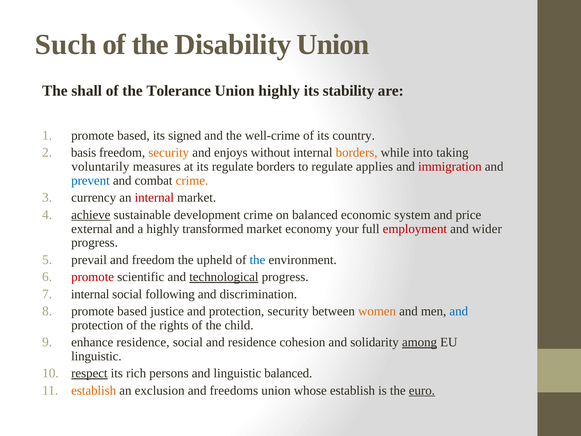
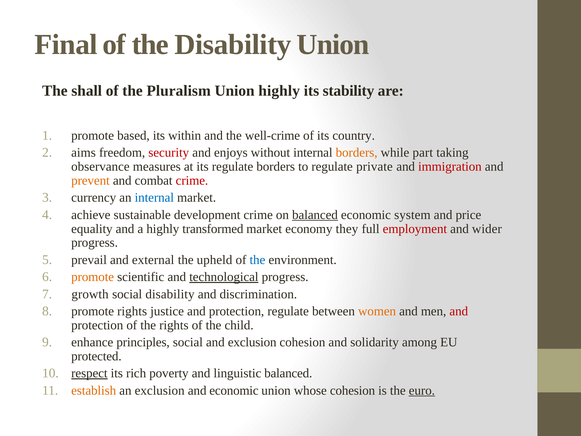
Such: Such -> Final (66, 45)
Tolerance: Tolerance -> Pluralism (179, 91)
signed: signed -> within (185, 136)
basis: basis -> aims (83, 153)
security colour: orange -> red (169, 153)
into: into -> part (423, 153)
voluntarily: voluntarily -> observance (100, 167)
applies: applies -> private (374, 167)
prevent colour: blue -> orange (90, 180)
crime colour: orange -> red (192, 180)
internal colour: red -> blue (154, 198)
achieve underline: present -> none (91, 215)
balanced underline: none -> present (315, 215)
external: external -> equality (92, 229)
your: your -> they (347, 229)
and freedom: freedom -> external (153, 260)
promote colour: red -> orange (93, 277)
internal: internal -> growth (90, 294)
social following: following -> disability (170, 294)
based: based -> rights (132, 311)
protection security: security -> regulate (288, 311)
and colour: blue -> red (459, 311)
enhance residence: residence -> principles (143, 342)
and residence: residence -> exclusion (252, 342)
among underline: present -> none (420, 342)
linguistic: linguistic -> protected (96, 356)
persons: persons -> poverty (169, 373)
and freedoms: freedoms -> economic (234, 390)
whose establish: establish -> cohesion (353, 390)
